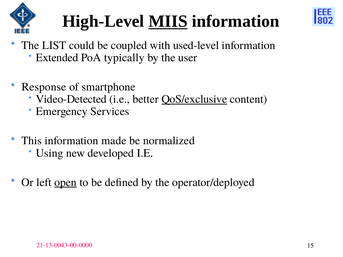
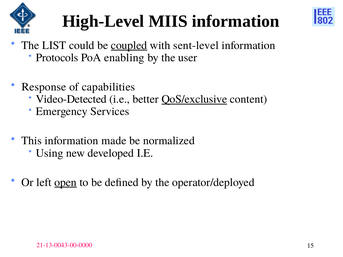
MIIS underline: present -> none (168, 21)
coupled underline: none -> present (129, 45)
used-level: used-level -> sent-level (196, 45)
Extended: Extended -> Protocols (57, 58)
typically: typically -> enabling (124, 58)
smartphone: smartphone -> capabilities (108, 87)
